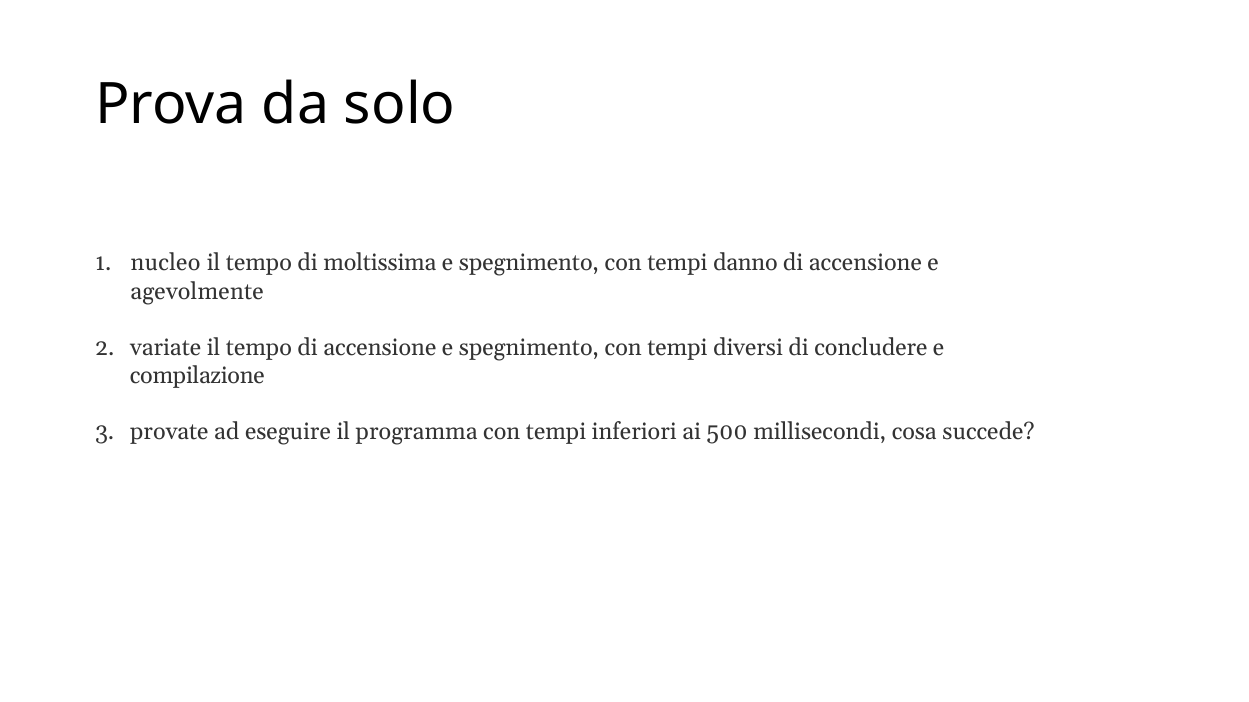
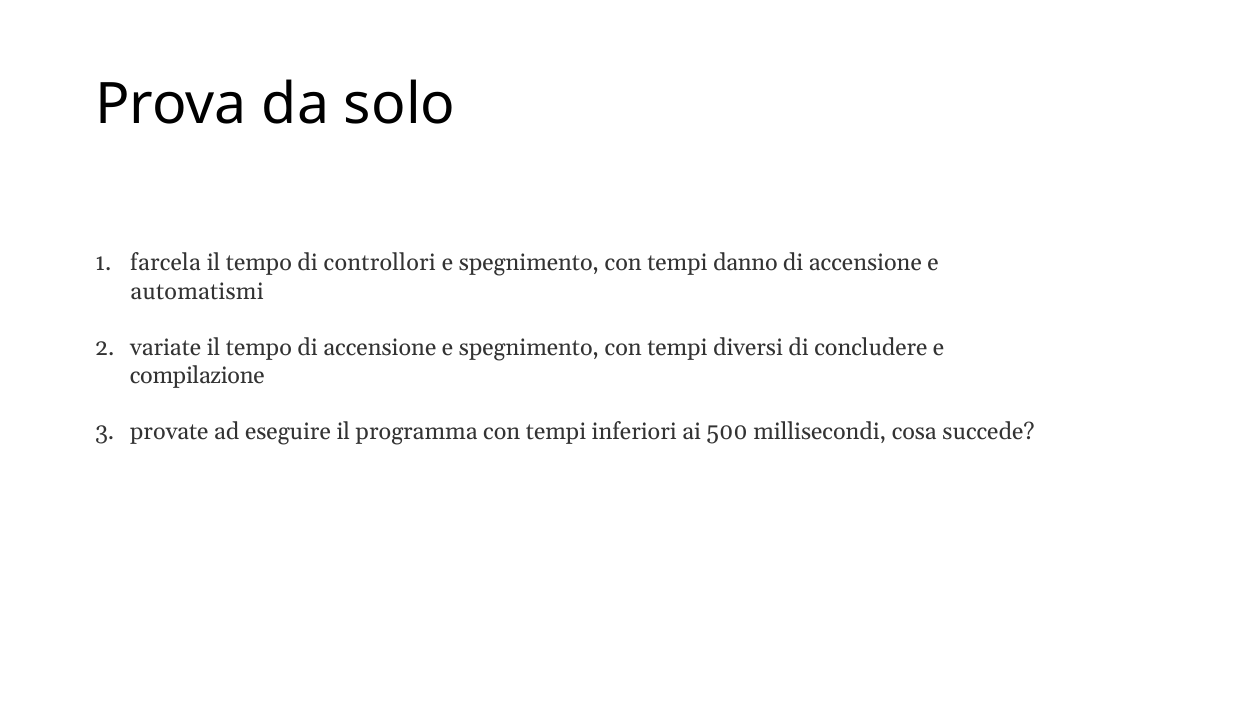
nucleo: nucleo -> farcela (166, 263)
moltissima: moltissima -> controllori (380, 263)
agevolmente: agevolmente -> automatismi (197, 292)
